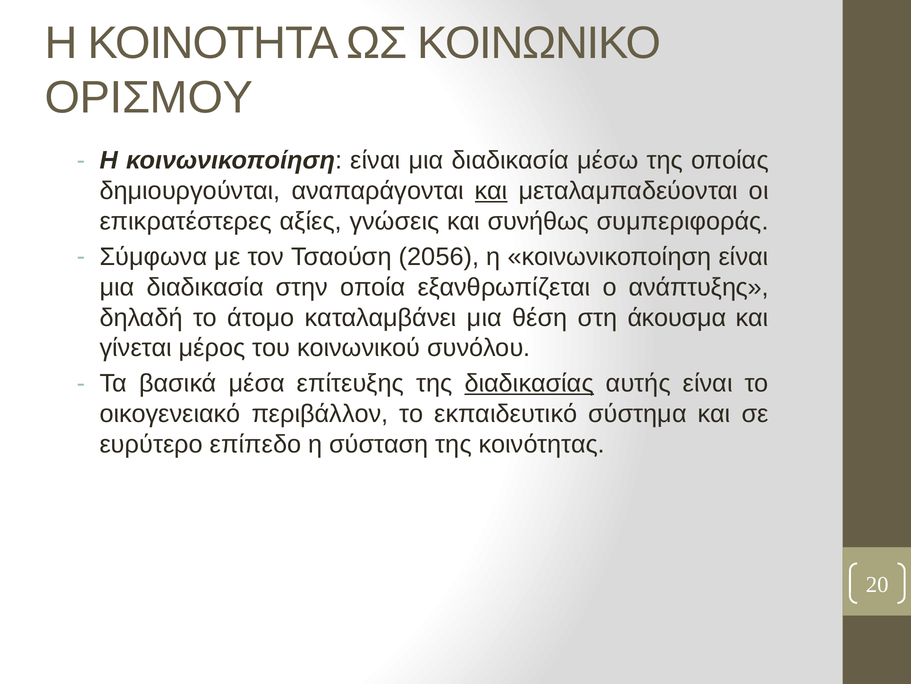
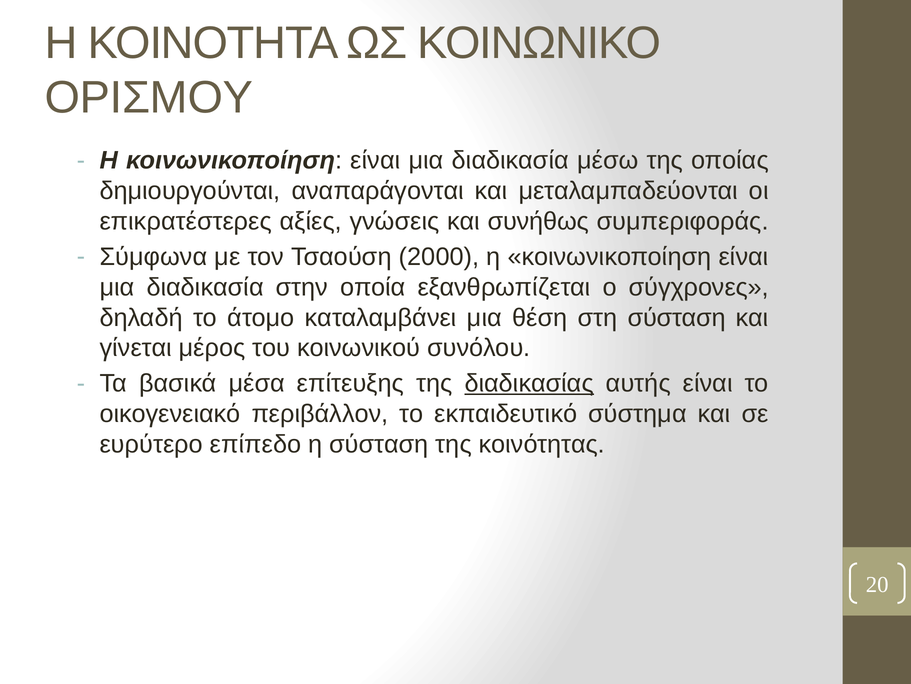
και underline: present -> none (491, 191)
2056: 2056 -> 2000 (439, 257)
ανάπτυξης: ανάπτυξης -> σύγχρονες (699, 287)
στη άκουσμα: άκουσμα -> σύσταση (677, 317)
